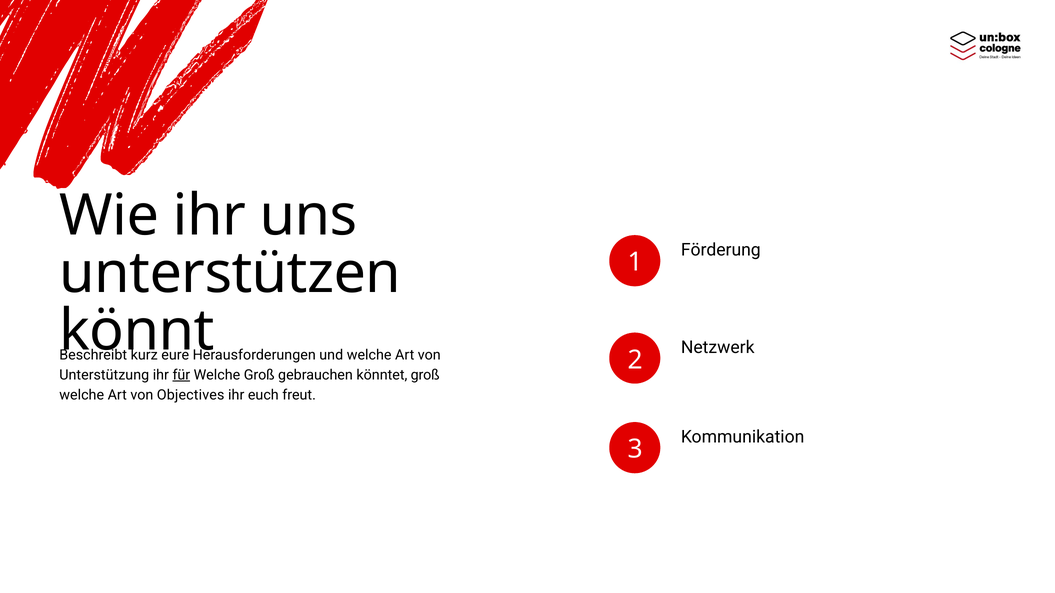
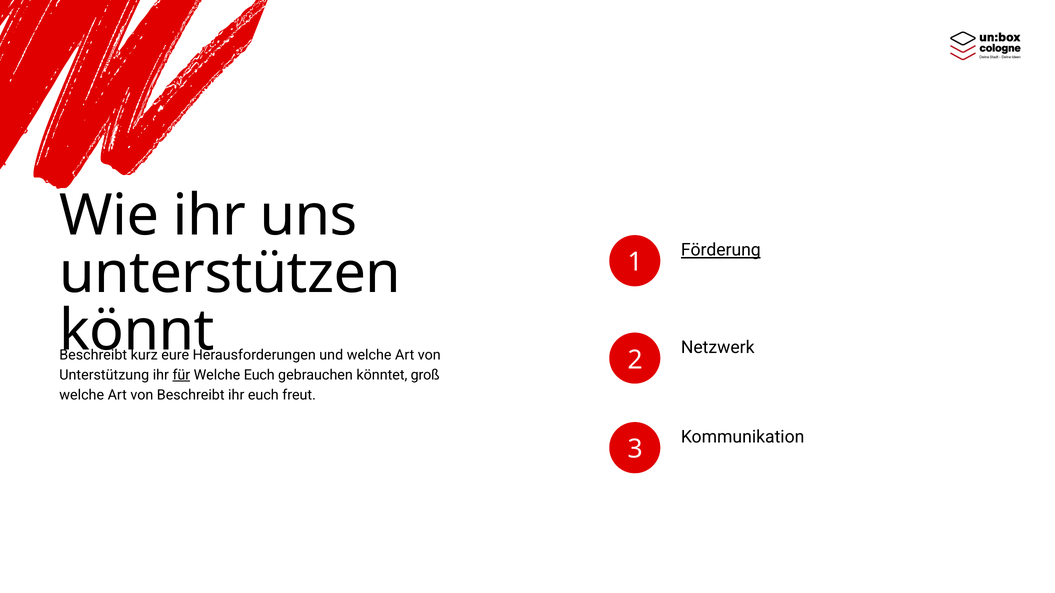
Förderung underline: none -> present (721, 250)
Welche Groß: Groß -> Euch (259, 375)
von Objectives: Objectives -> Beschreibt (191, 395)
